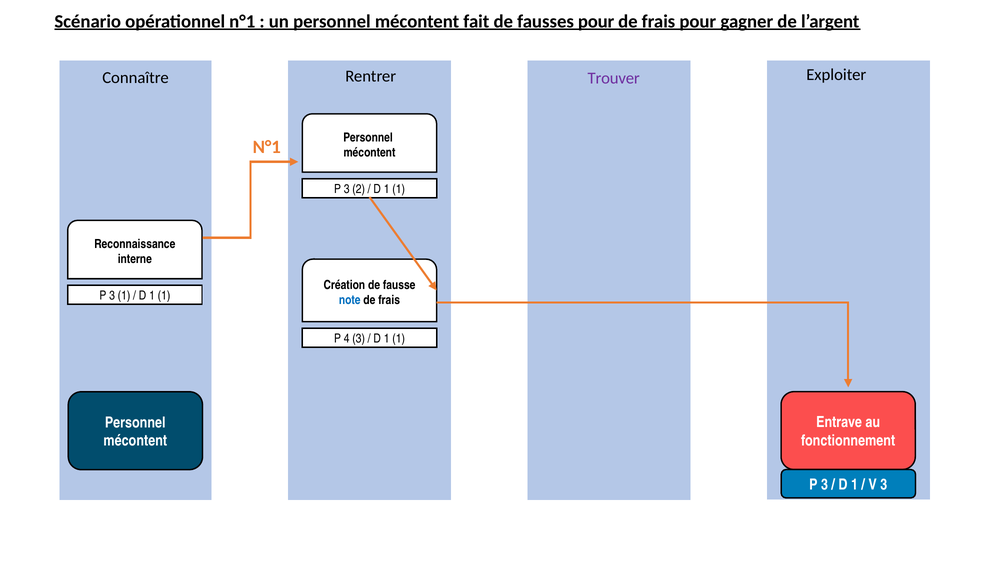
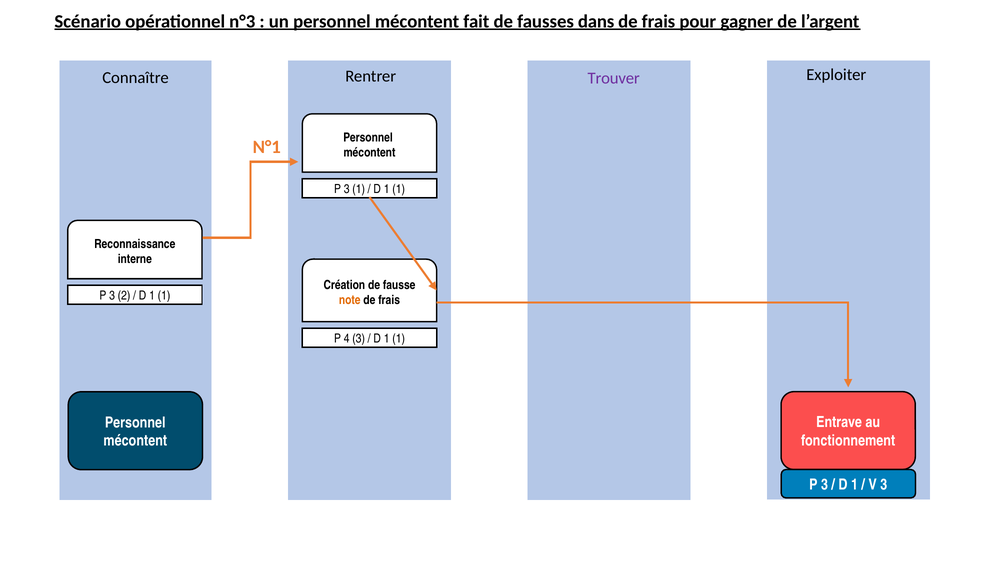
opérationnel n°1: n°1 -> n°3 (242, 21)
fausses pour: pour -> dans (596, 21)
3 2: 2 -> 1 (359, 189)
3 1: 1 -> 2 (124, 296)
note colour: blue -> orange (350, 300)
